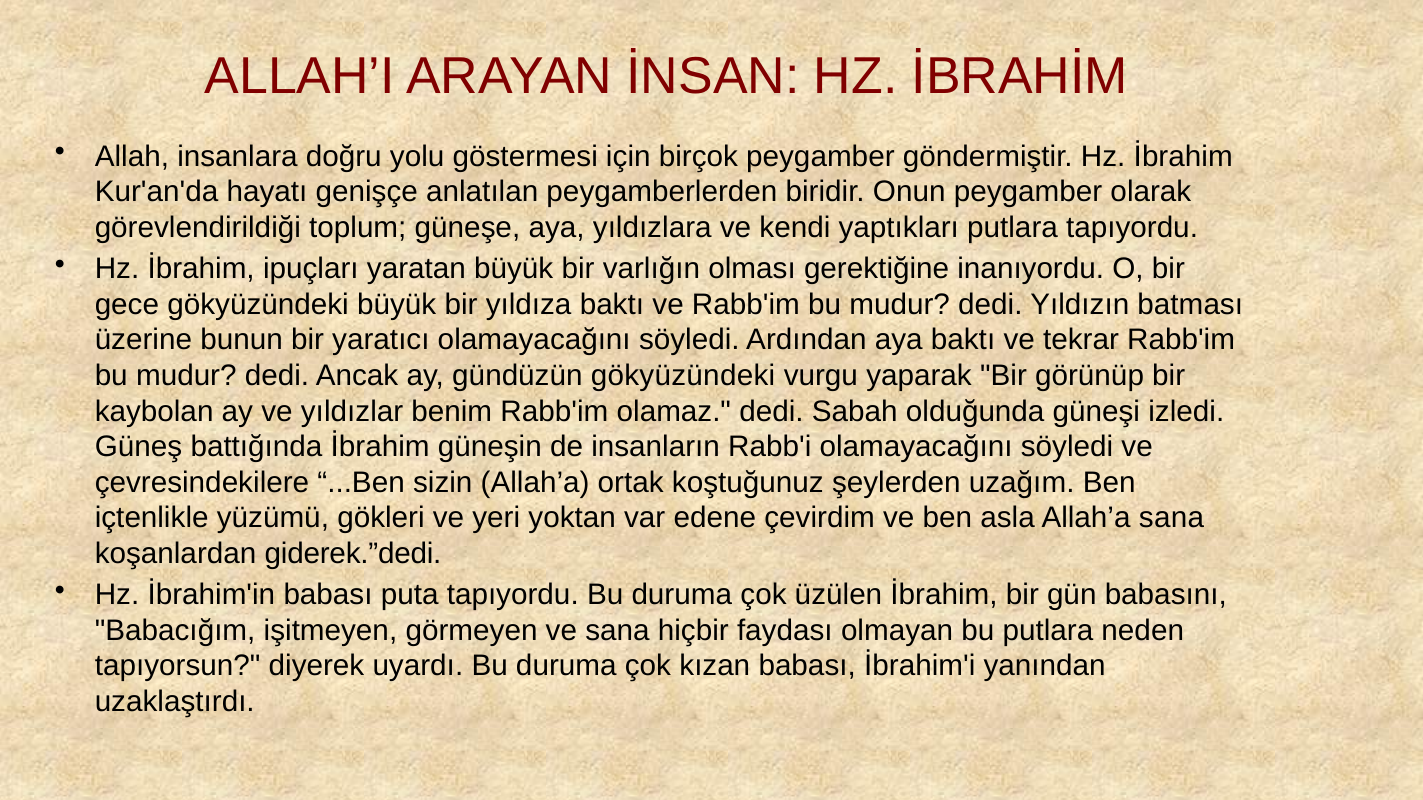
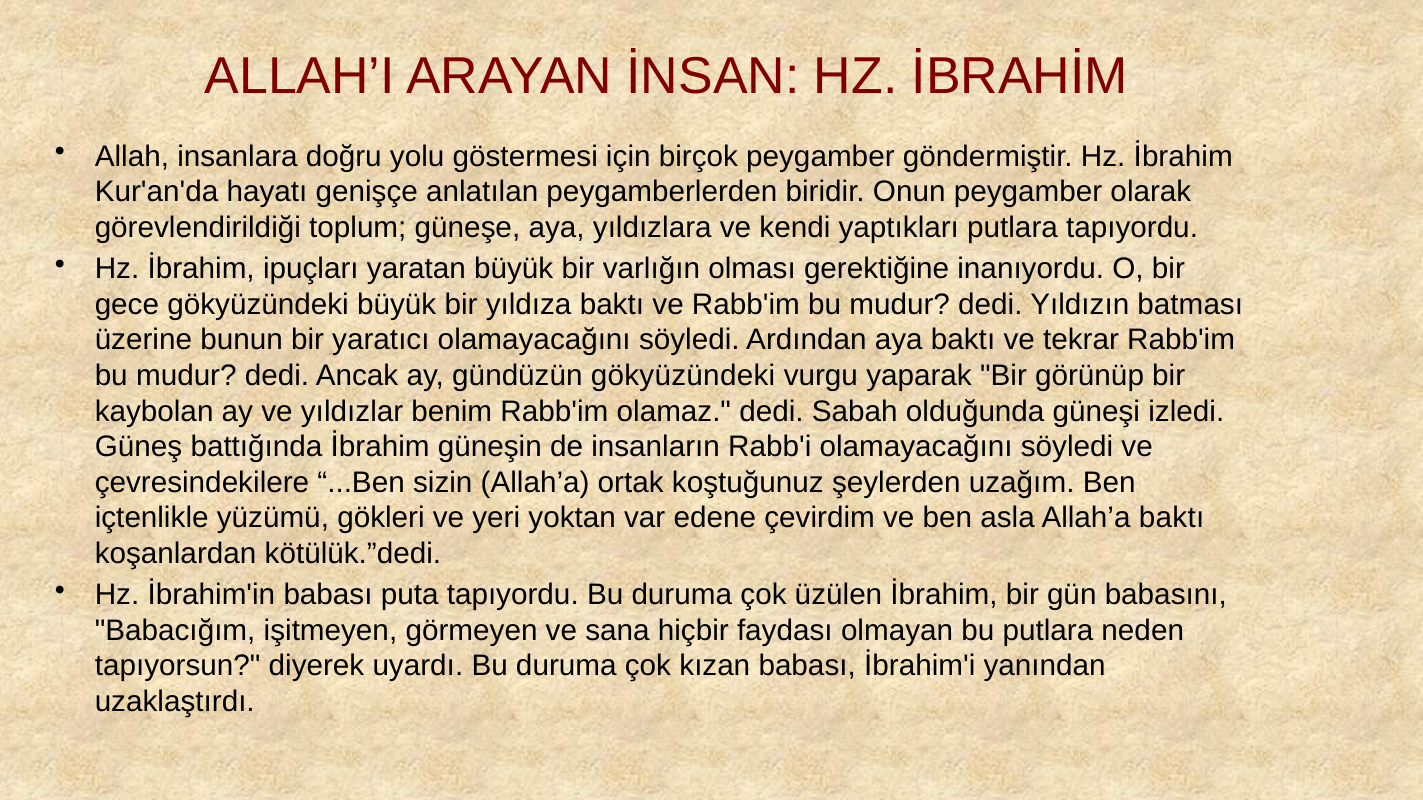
Allah’a sana: sana -> baktı (1172, 518)
giderek.”dedi: giderek.”dedi -> kötülük.”dedi (353, 554)
